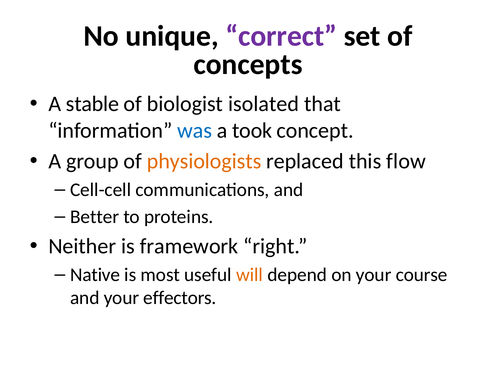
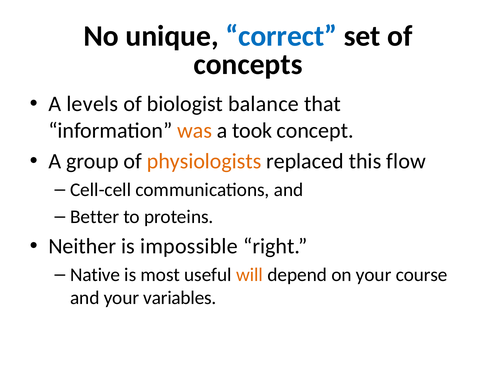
correct colour: purple -> blue (281, 36)
stable: stable -> levels (92, 104)
isolated: isolated -> balance (263, 104)
was colour: blue -> orange (195, 131)
framework: framework -> impossible (189, 246)
effectors: effectors -> variables (180, 298)
